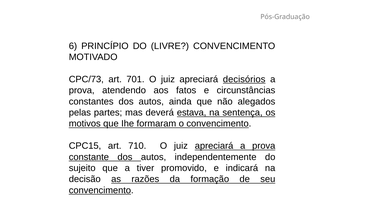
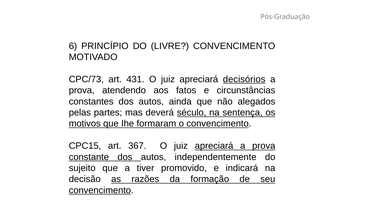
701: 701 -> 431 (135, 79)
estava: estava -> século (192, 113)
710: 710 -> 367 (137, 146)
